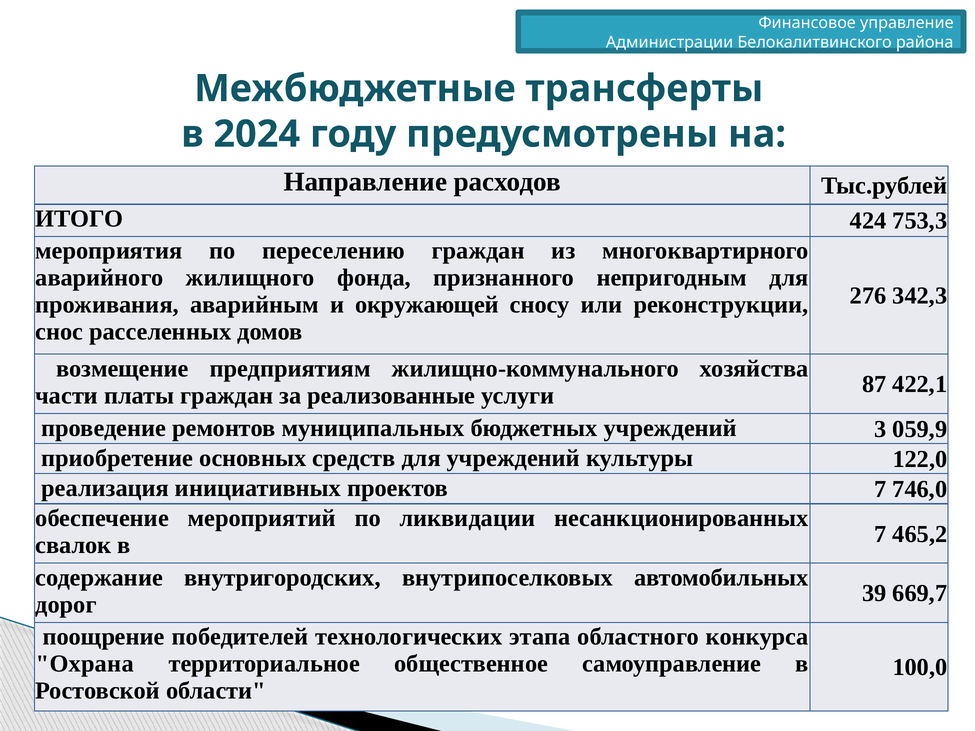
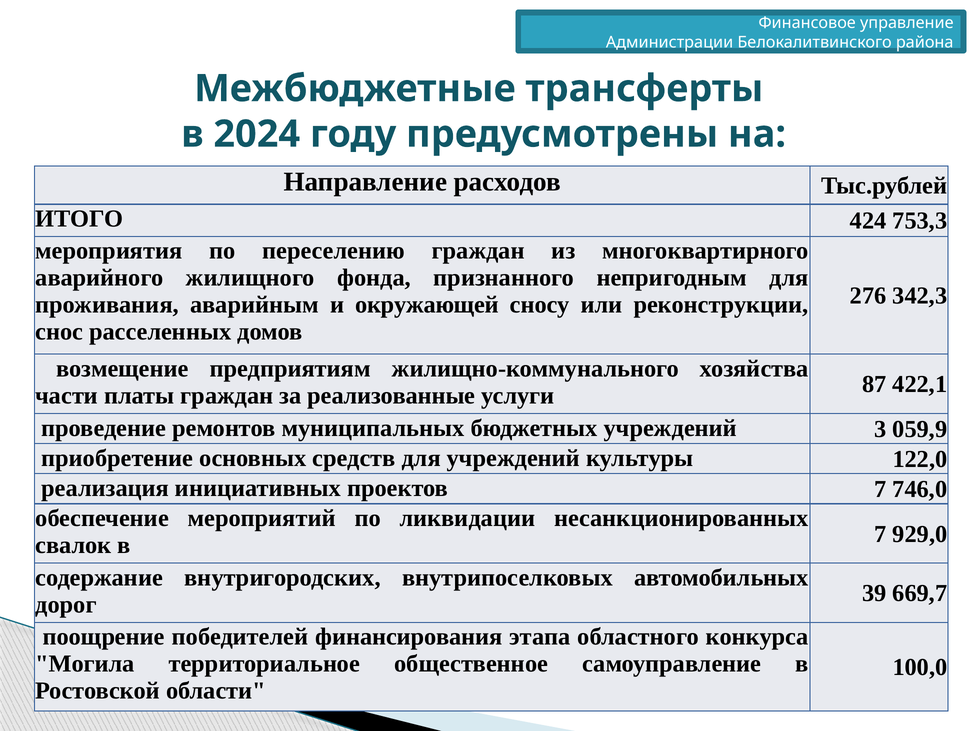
465,2: 465,2 -> 929,0 (920, 534)
технологических: технологических -> финансирования (409, 637)
Охрана: Охрана -> Могила (85, 664)
